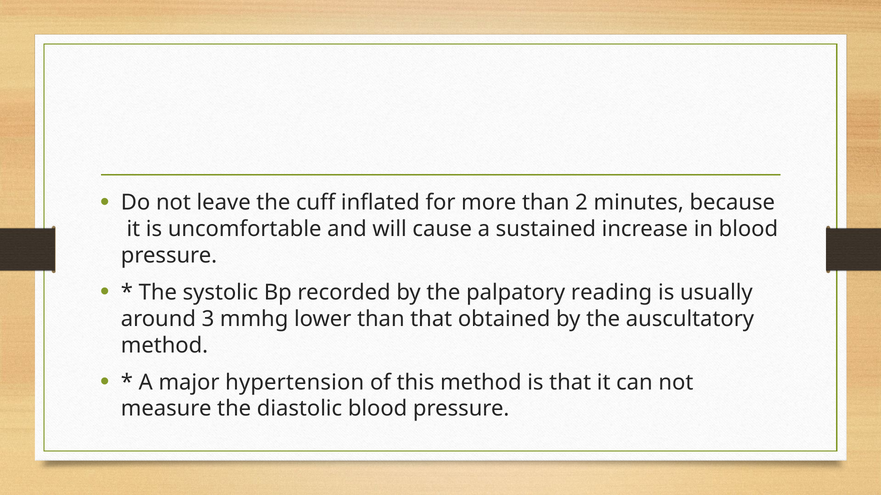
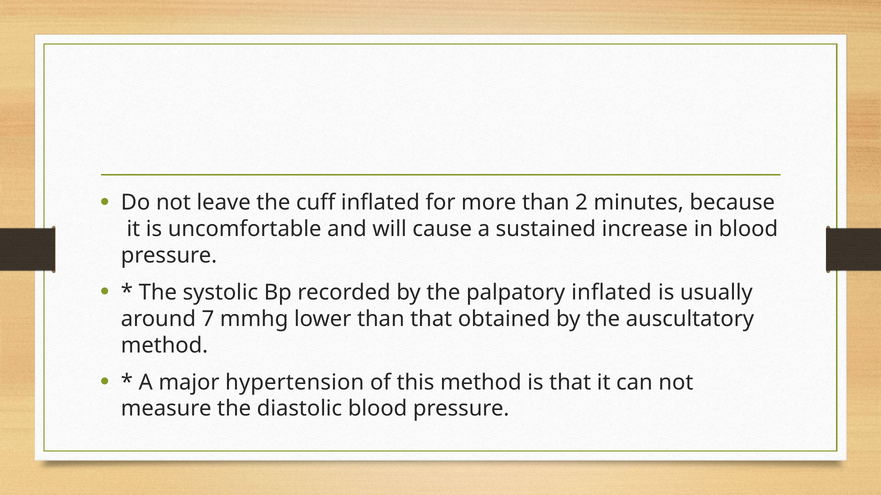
palpatory reading: reading -> inflated (612, 293)
3: 3 -> 7 (208, 319)
